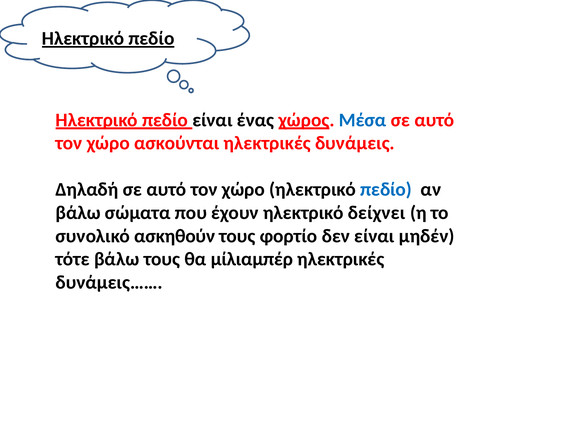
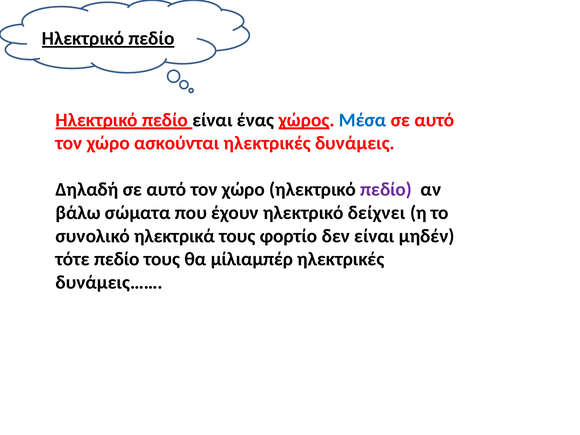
πεδίο colour: blue -> purple (386, 190)
ασκηθούν: ασκηθούν -> ηλεκτρικά (175, 236)
τότε βάλω: βάλω -> πεδίο (117, 259)
